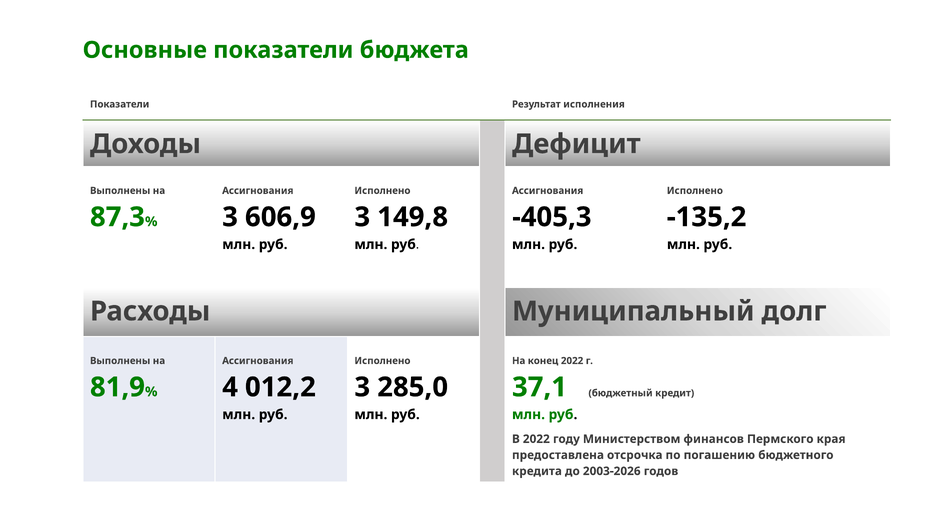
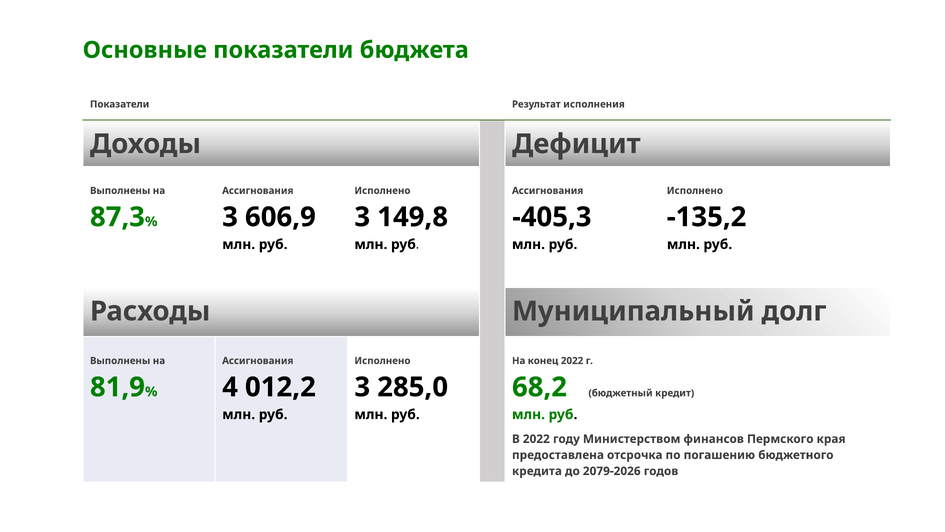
37,1: 37,1 -> 68,2 (540, 387)
2003-2026: 2003-2026 -> 2079-2026 (612, 471)
